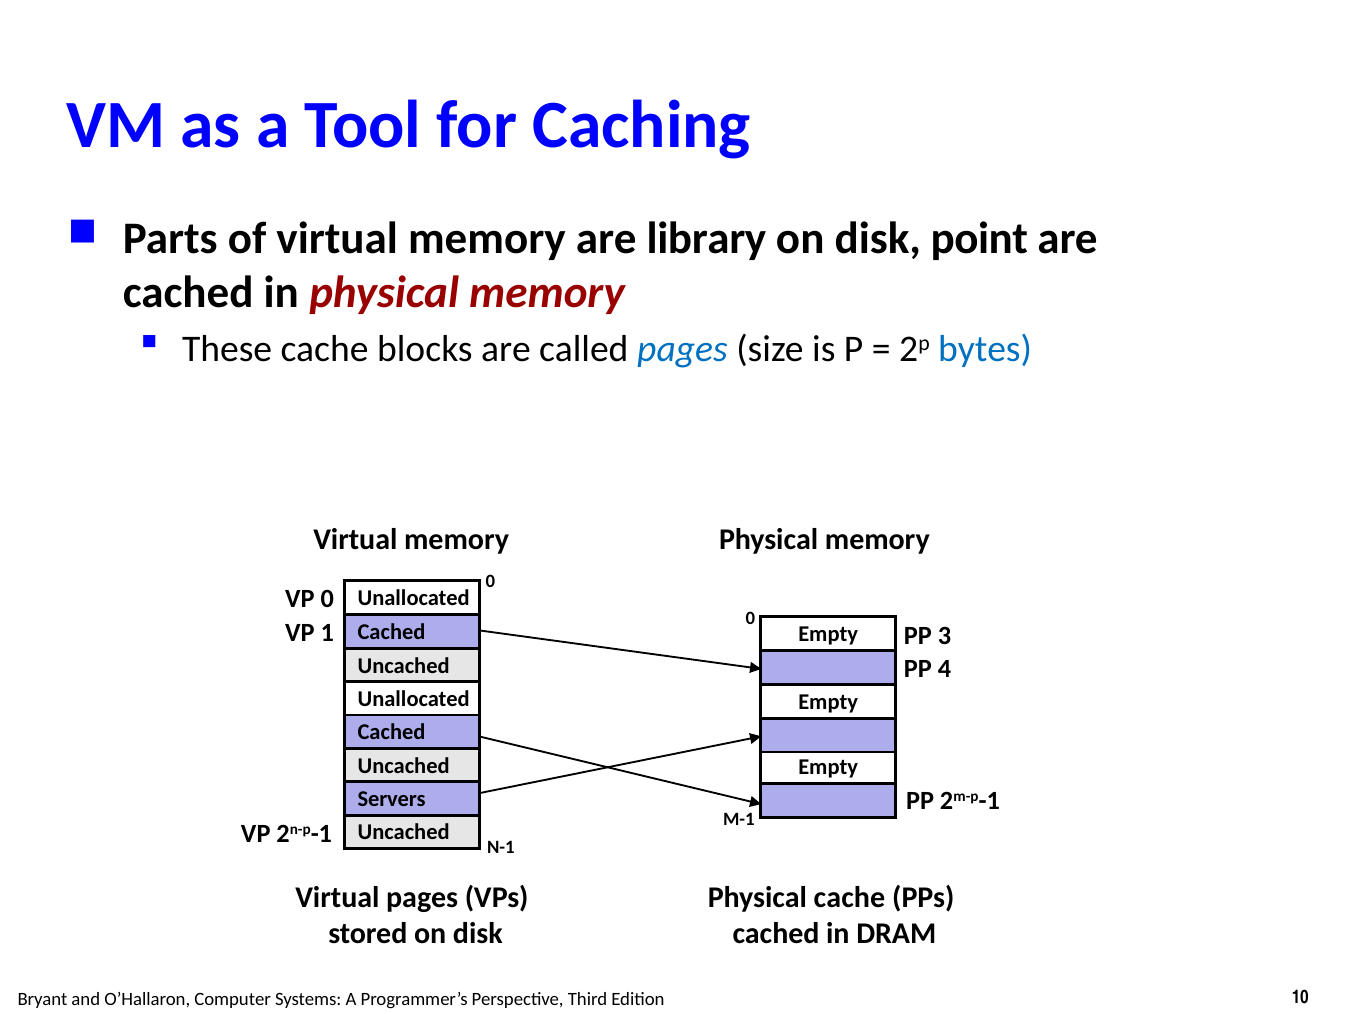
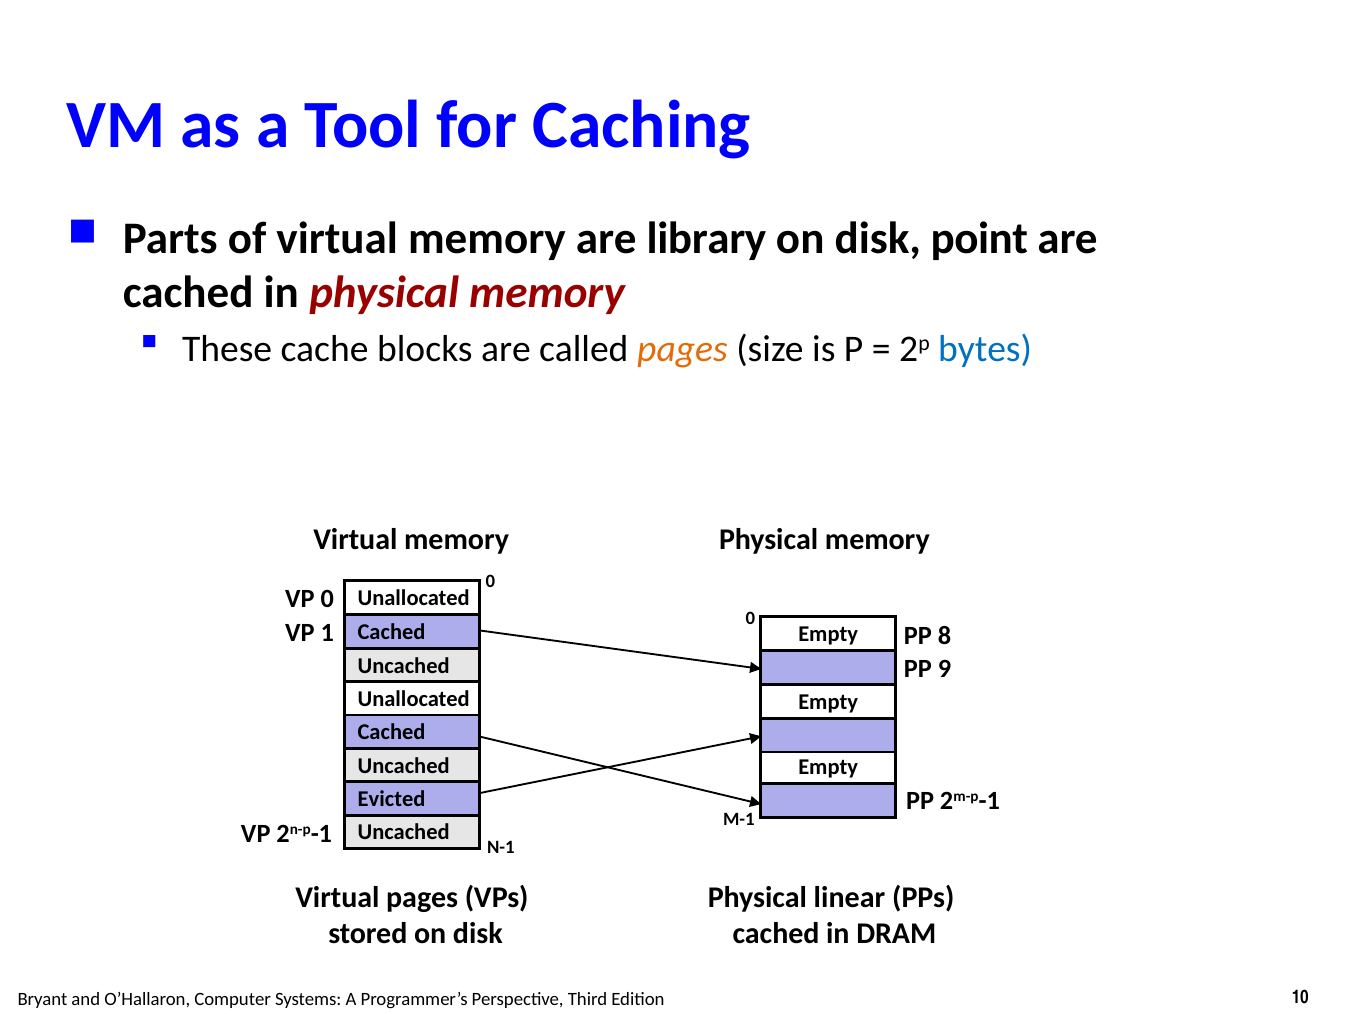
pages colour: blue -> orange (682, 349)
3: 3 -> 8 (944, 635)
4: 4 -> 9 (944, 669)
Servers: Servers -> Evicted (392, 799)
Physical cache: cache -> linear (850, 898)
